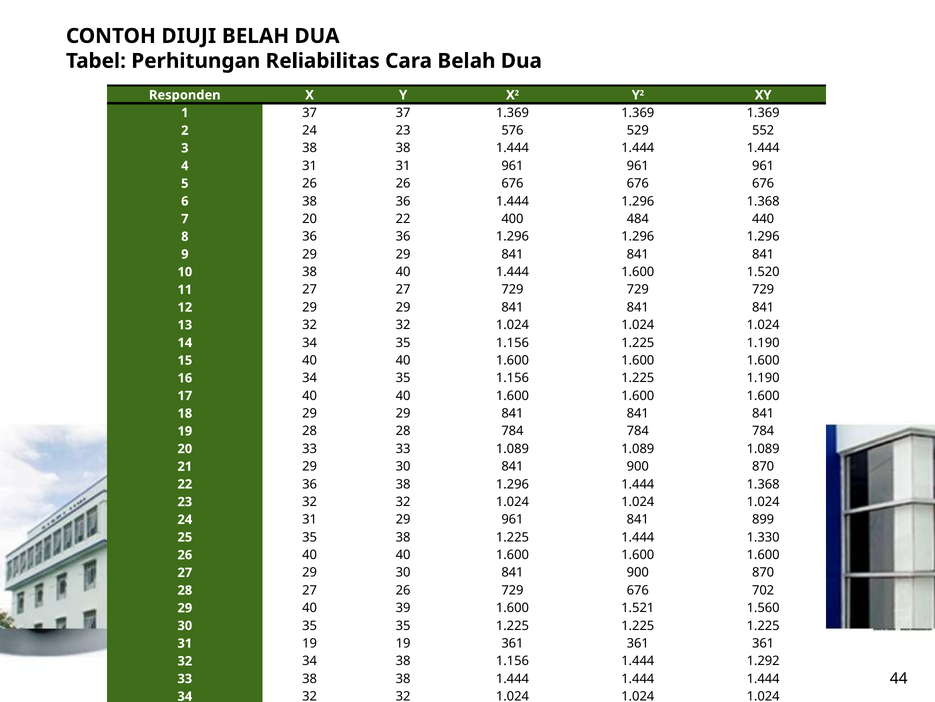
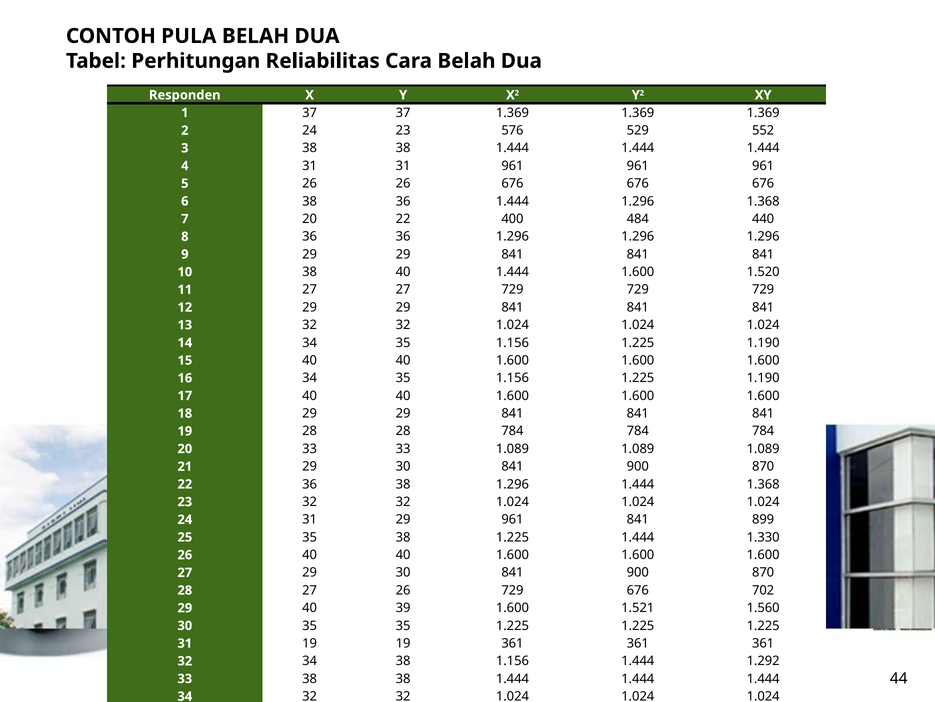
DIUJI: DIUJI -> PULA (189, 36)
